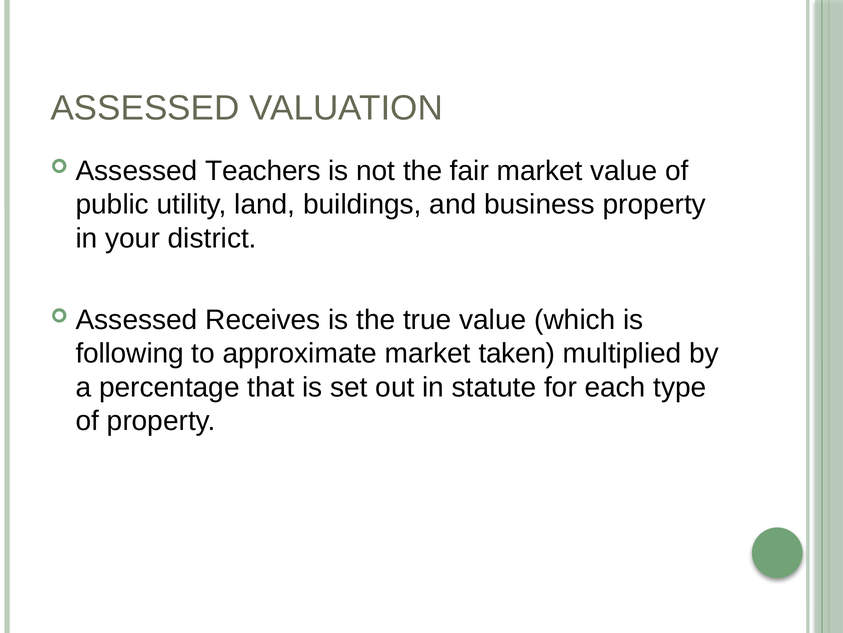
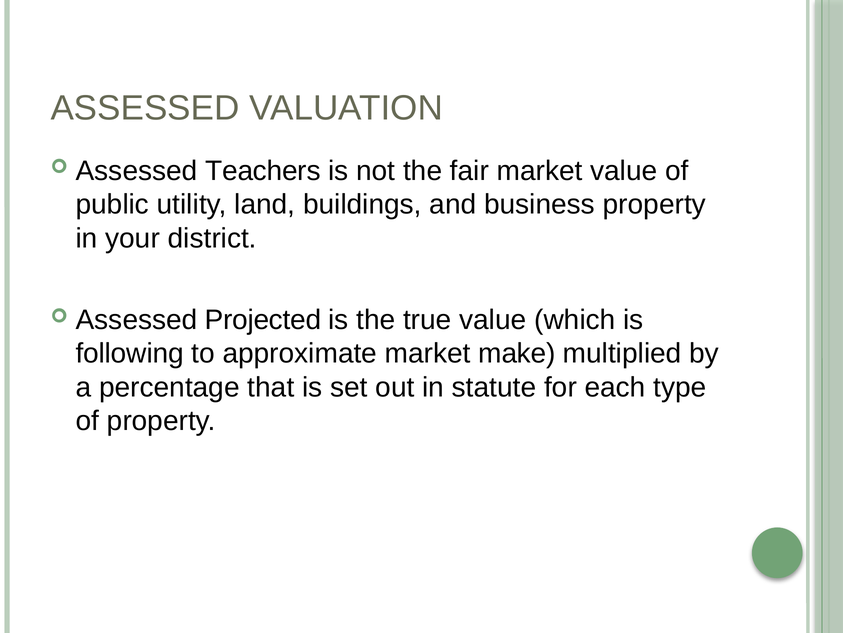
Receives: Receives -> Projected (263, 320)
taken: taken -> make (517, 353)
